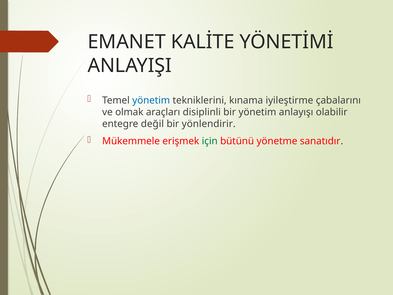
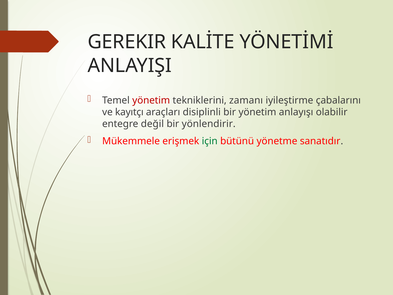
EMANET: EMANET -> GEREKIR (127, 42)
yönetim colour: blue -> red (151, 100)
kınama: kınama -> zamanı (246, 100)
olmak: olmak -> kayıtçı (129, 112)
